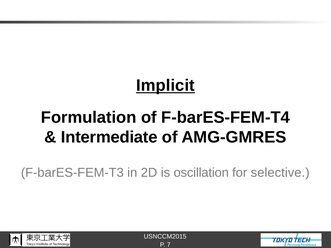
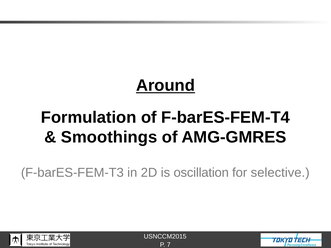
Implicit: Implicit -> Around (165, 86)
Intermediate: Intermediate -> Smoothings (109, 137)
